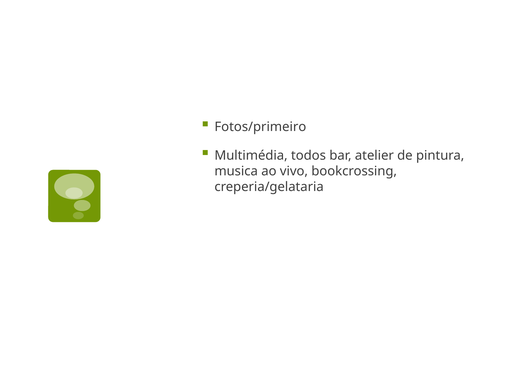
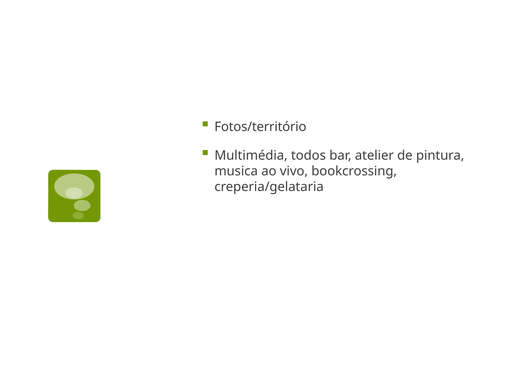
Fotos/primeiro: Fotos/primeiro -> Fotos/território (260, 127)
